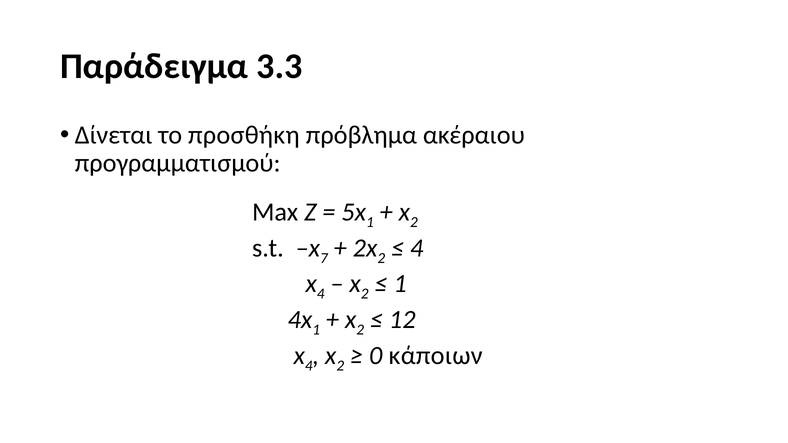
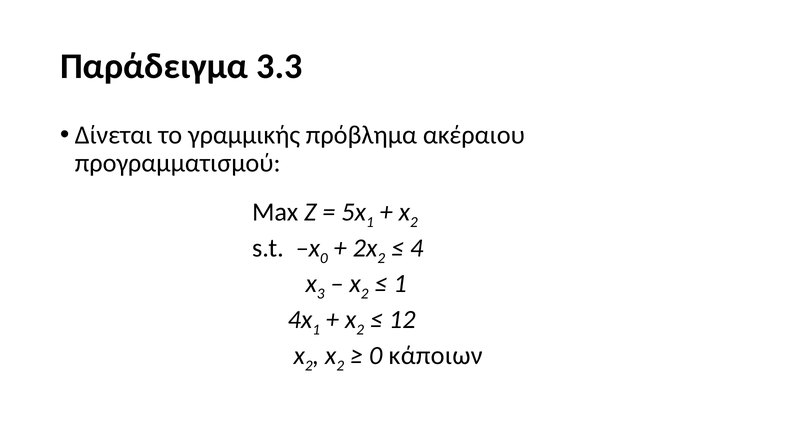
προσθήκη: προσθήκη -> γραμμικής (244, 135)
7: 7 -> 0 (324, 258)
4: 4 -> 3 (321, 294)
4: 4 -> 2 (309, 366)
